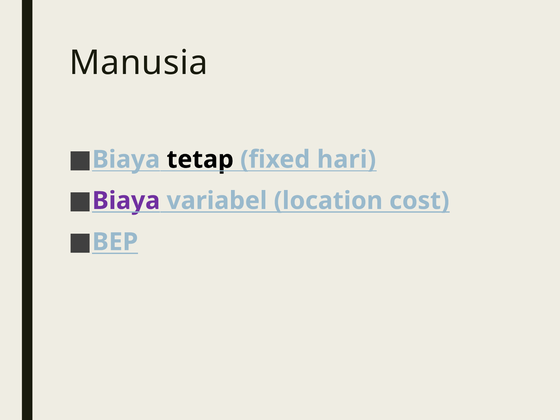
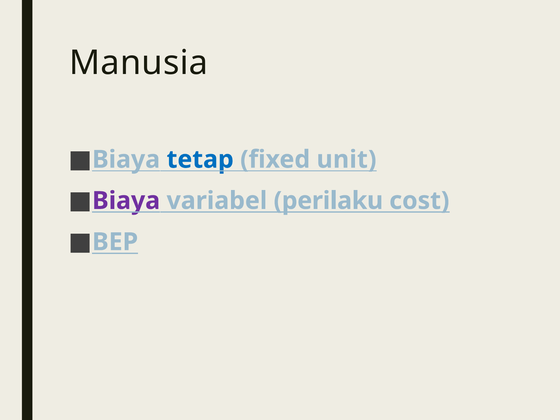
tetap colour: black -> blue (200, 159)
hari: hari -> unit (347, 159)
location: location -> perilaku (328, 201)
